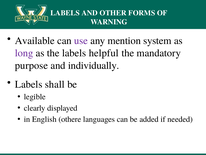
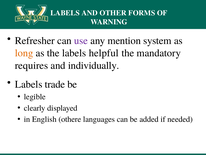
Available: Available -> Refresher (35, 41)
long colour: purple -> orange (24, 53)
purpose: purpose -> requires (31, 65)
shall: shall -> trade (55, 84)
